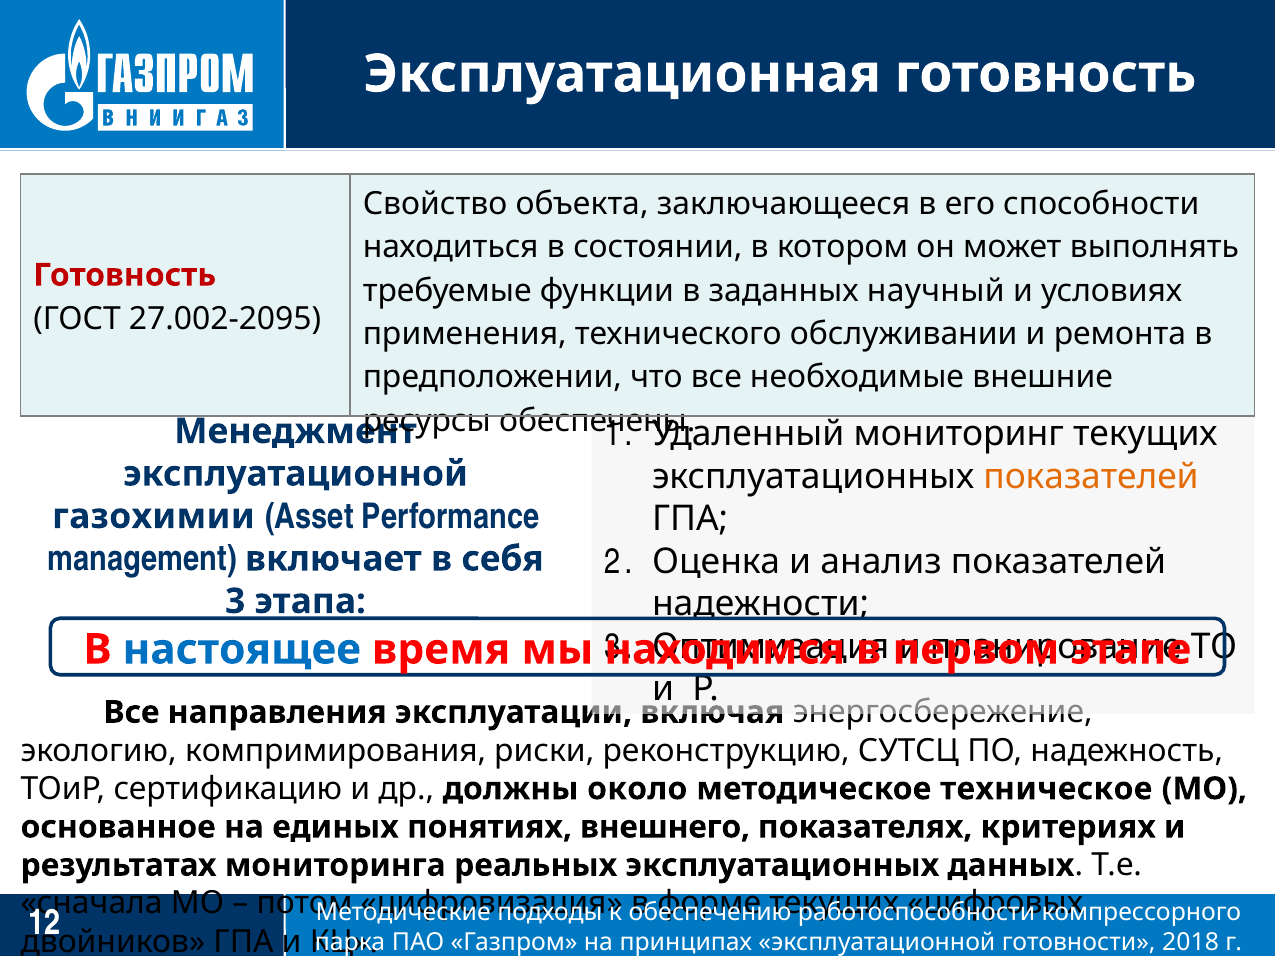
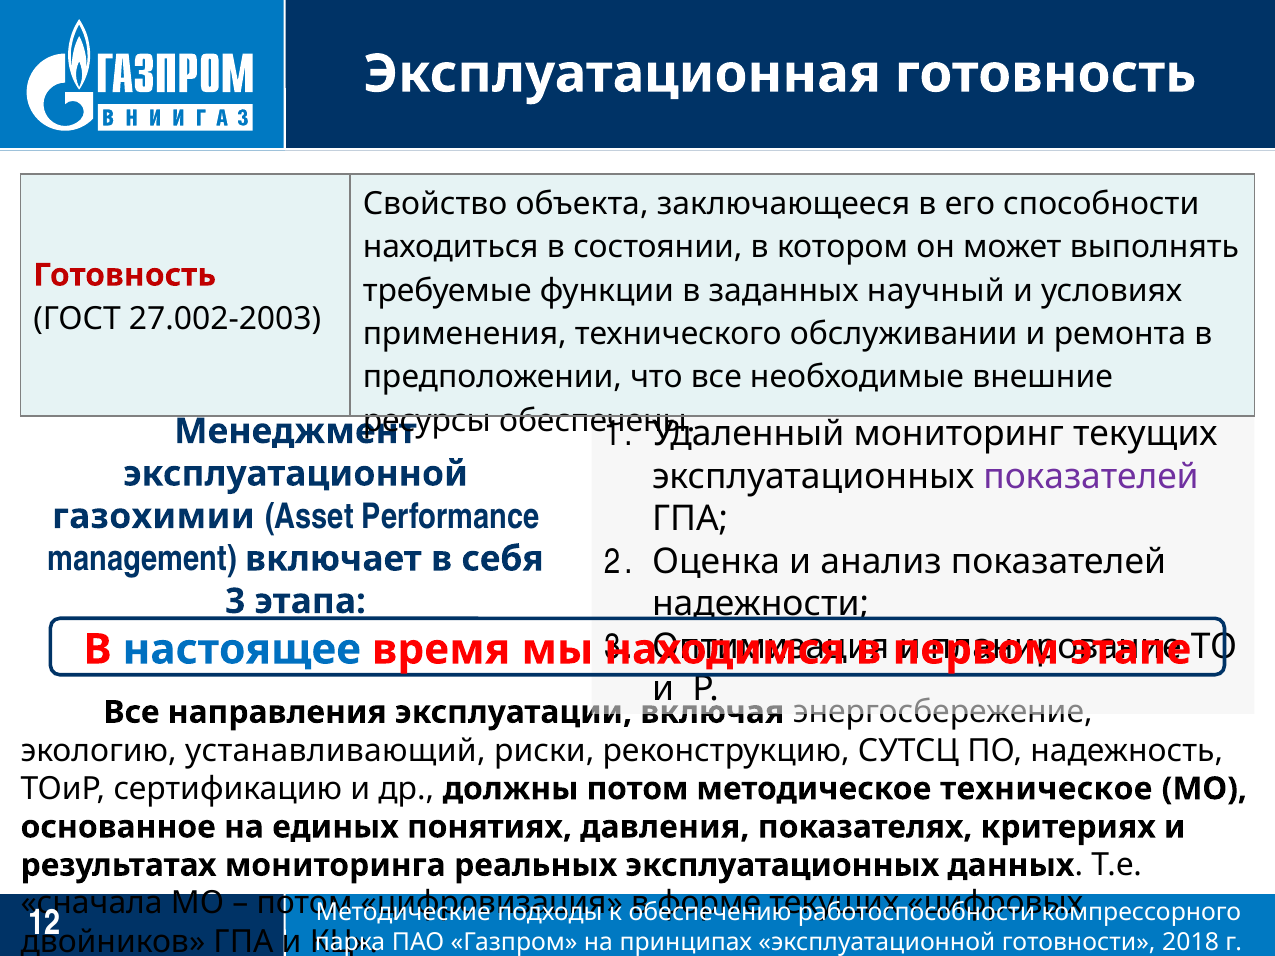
27.002-2095: 27.002-2095 -> 27.002-2003 (225, 319)
показателей colour: orange -> purple (1091, 477)
компримирования: компримирования -> устанавливающий (335, 751)
должны около: около -> потом (638, 789)
внешнего: внешнего -> давления (665, 827)
